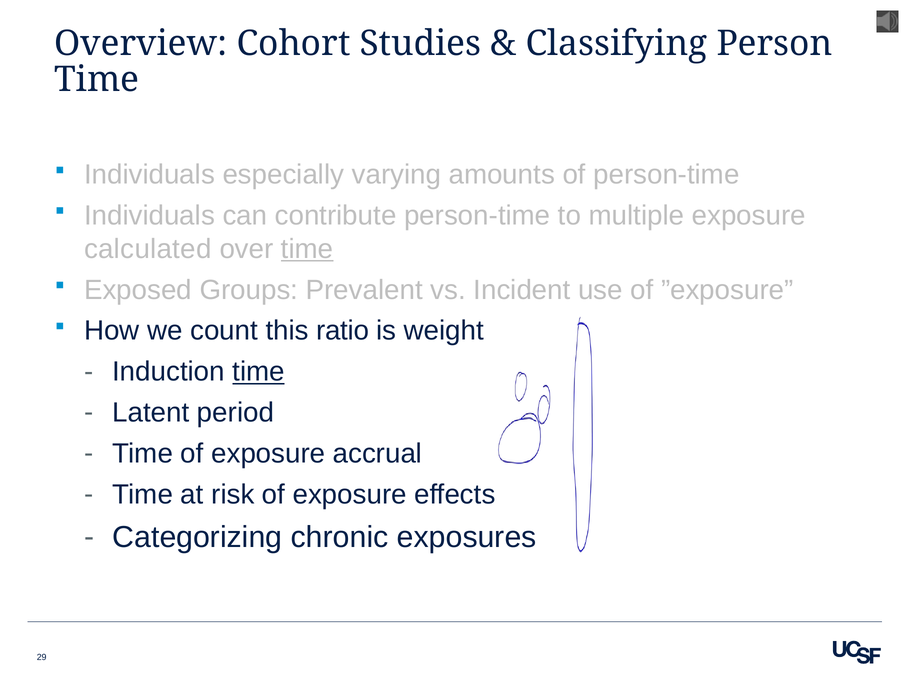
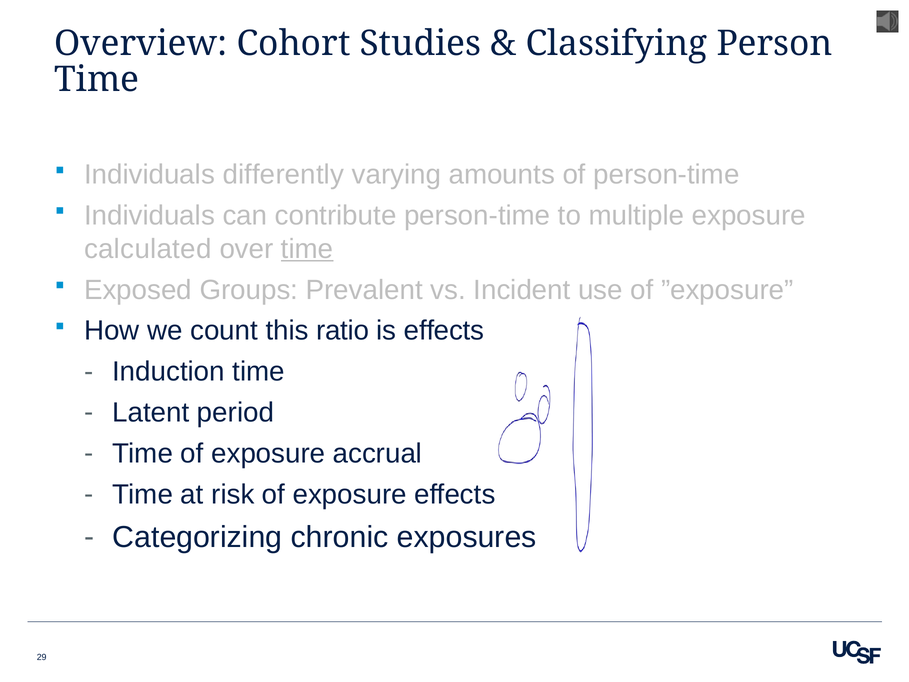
especially: especially -> differently (283, 175)
is weight: weight -> effects (444, 331)
time underline: present -> none (259, 372)
